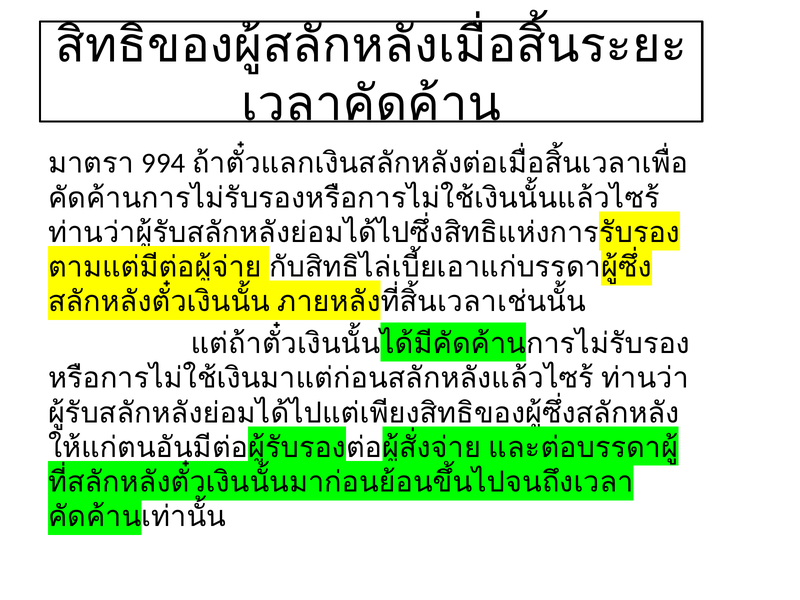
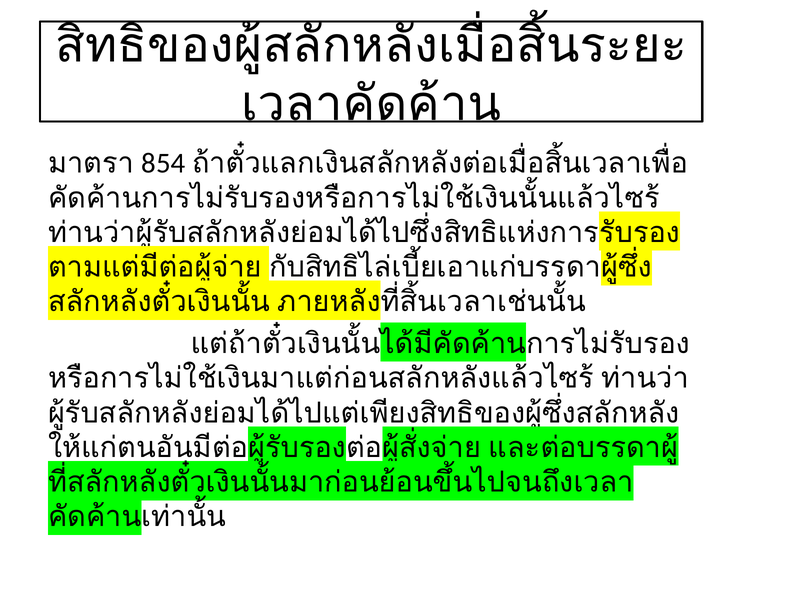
994: 994 -> 854 (163, 163)
